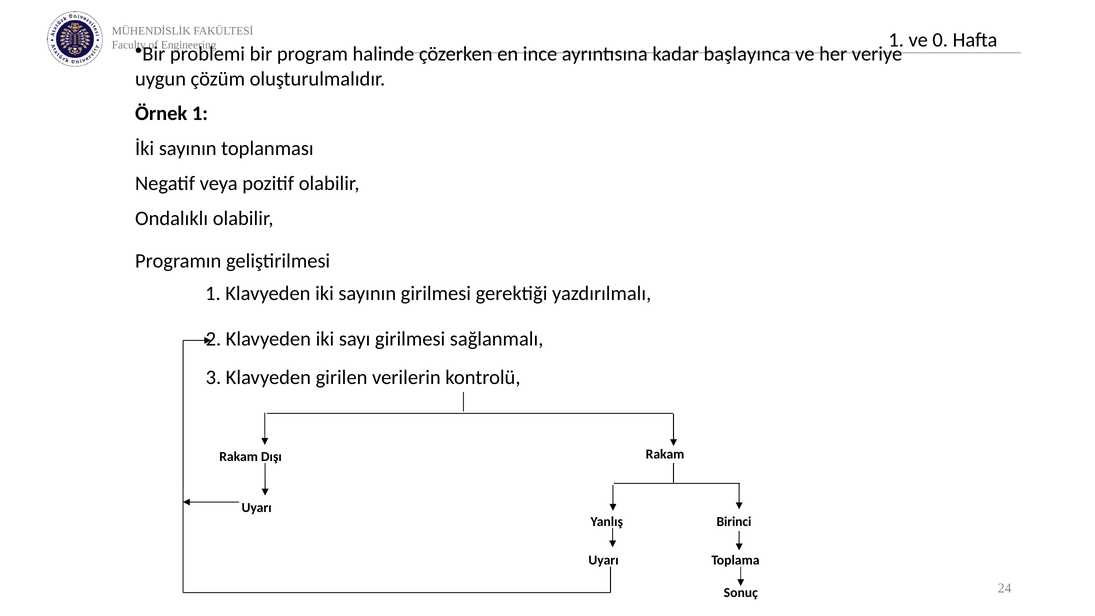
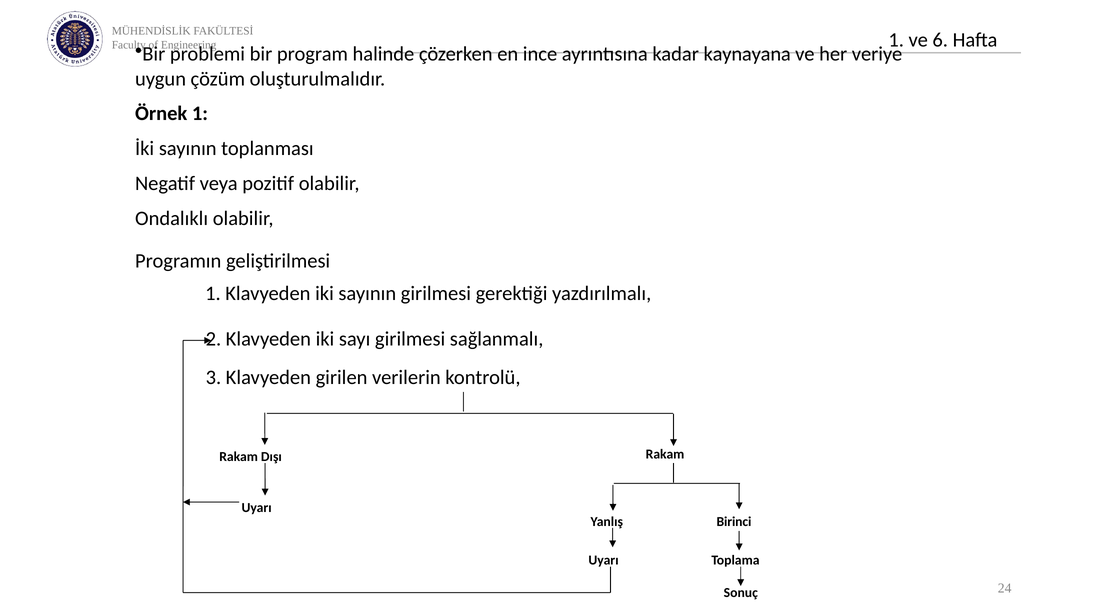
0: 0 -> 6 (940, 40)
başlayınca: başlayınca -> kaynayana (747, 54)
